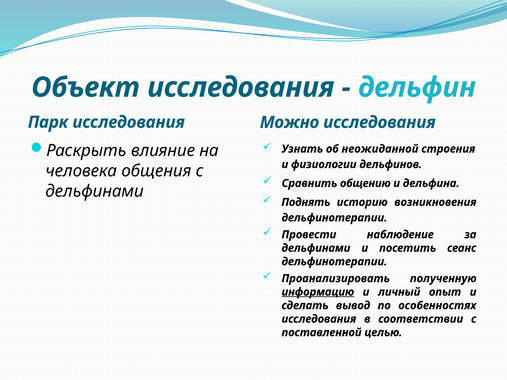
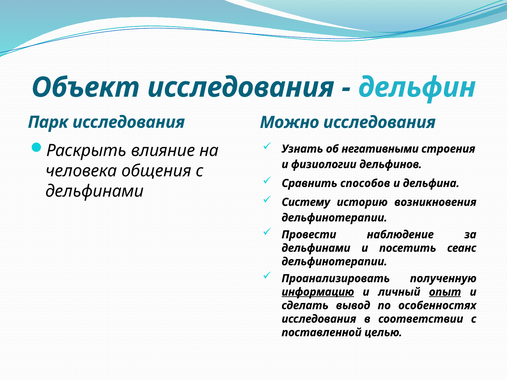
неожиданной: неожиданной -> негативными (380, 149)
общению: общению -> способов (365, 183)
Поднять: Поднять -> Систему (306, 202)
опыт underline: none -> present (445, 292)
